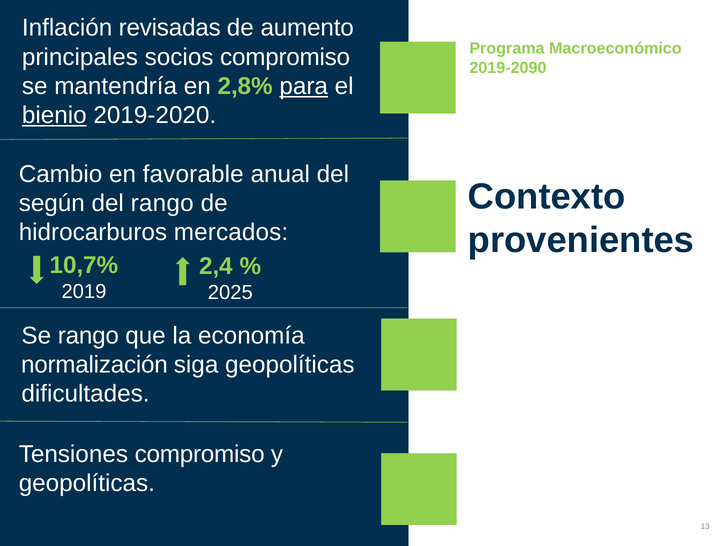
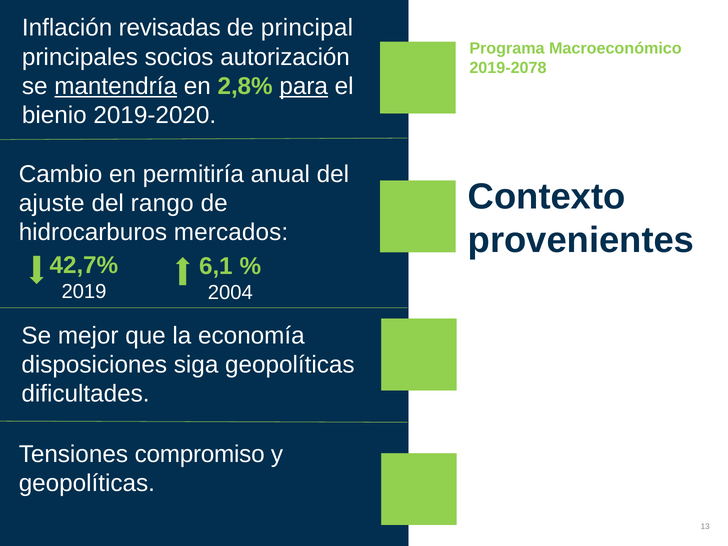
aumento: aumento -> principal (307, 28)
socios compromiso: compromiso -> autorización (285, 57)
2019-2090: 2019-2090 -> 2019-2078 (508, 68)
mantendría underline: none -> present (116, 86)
bienio underline: present -> none (54, 115)
favorable: favorable -> permitiría (193, 174)
según: según -> ajuste (52, 203)
10,7%: 10,7% -> 42,7% (84, 265)
2,4: 2,4 -> 6,1 (216, 266)
2025: 2025 -> 2004 (230, 293)
Se rango: rango -> mejor (88, 336)
normalización: normalización -> disposiciones (94, 365)
